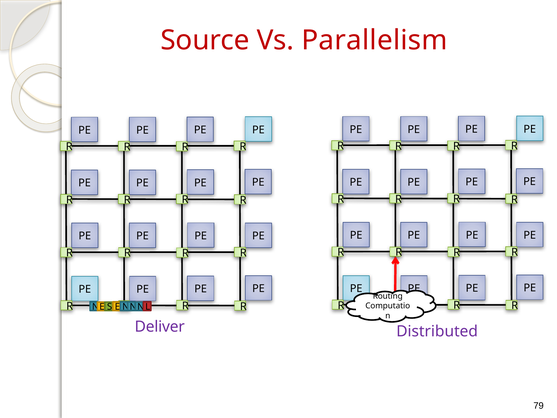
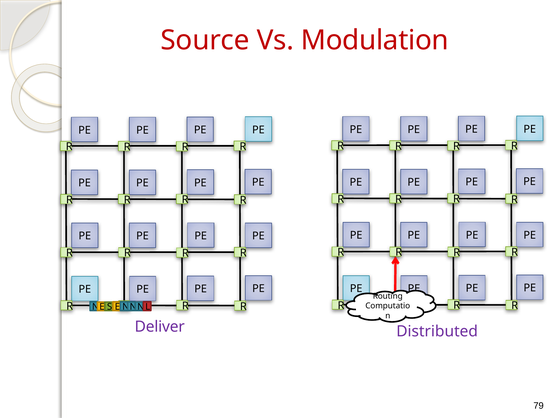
Parallelism: Parallelism -> Modulation (375, 40)
